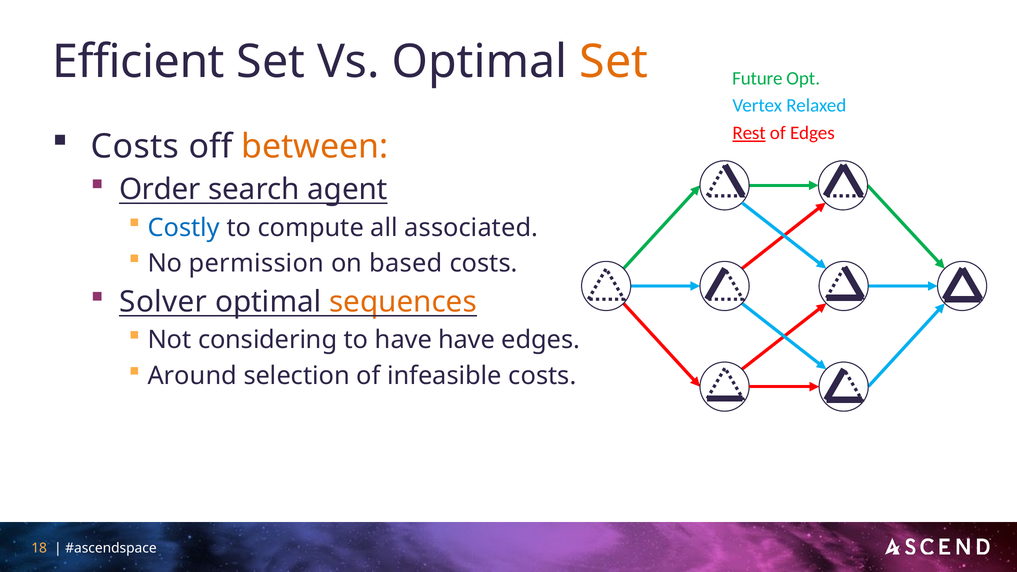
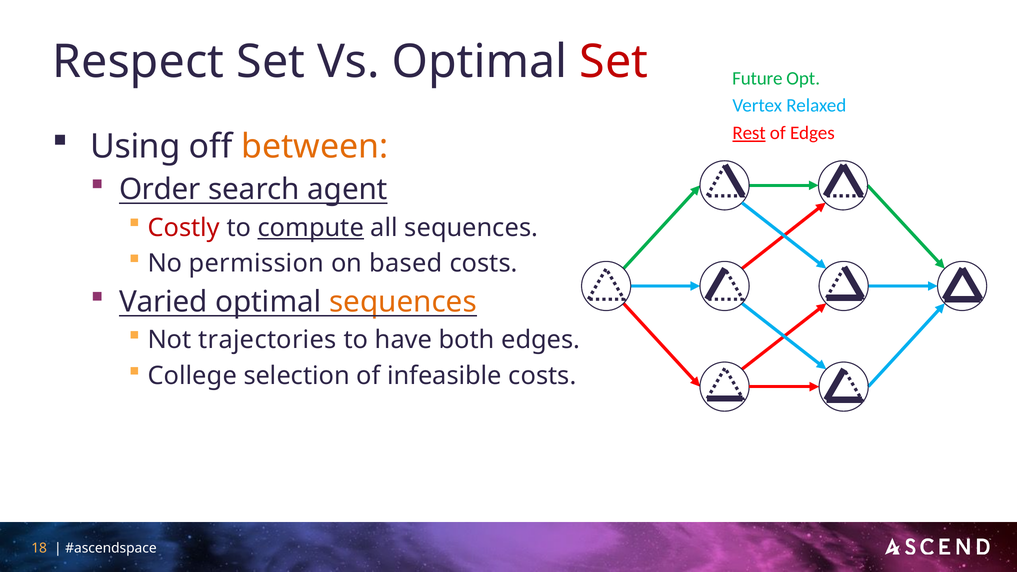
Efficient: Efficient -> Respect (138, 62)
Set colour: orange -> red (614, 62)
Costs: Costs -> Using (135, 146)
Costly colour: blue -> red (184, 228)
compute underline: none -> present (311, 228)
all associated: associated -> sequences (471, 228)
Solver: Solver -> Varied (163, 302)
considering: considering -> trajectories (267, 340)
have have: have -> both (467, 340)
Around: Around -> College (192, 376)
